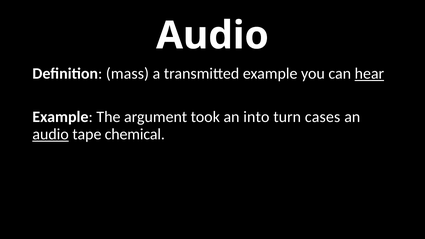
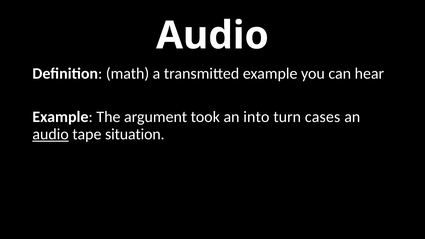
mass: mass -> math (128, 74)
hear underline: present -> none (369, 74)
chemical: chemical -> situation (135, 134)
